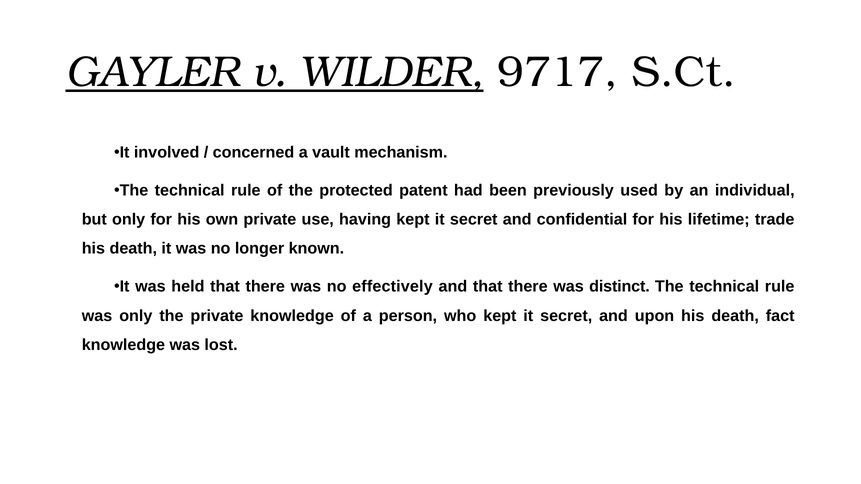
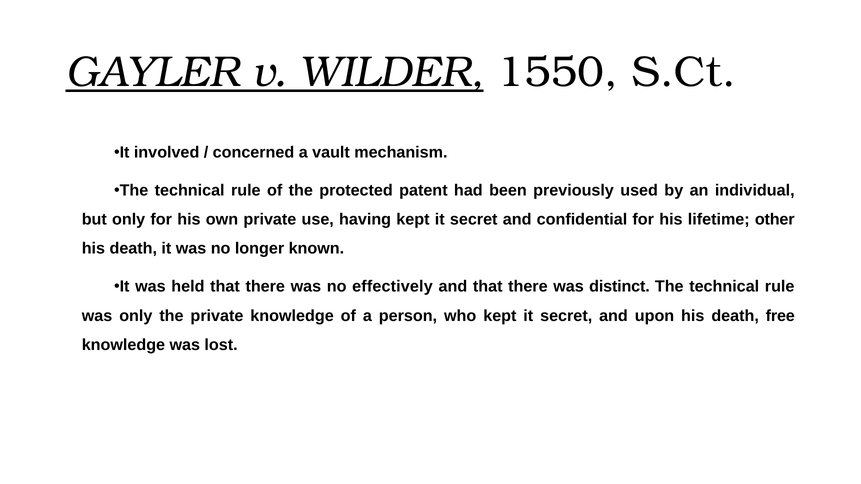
9717: 9717 -> 1550 (558, 72)
trade: trade -> other (775, 220)
fact: fact -> free (780, 316)
